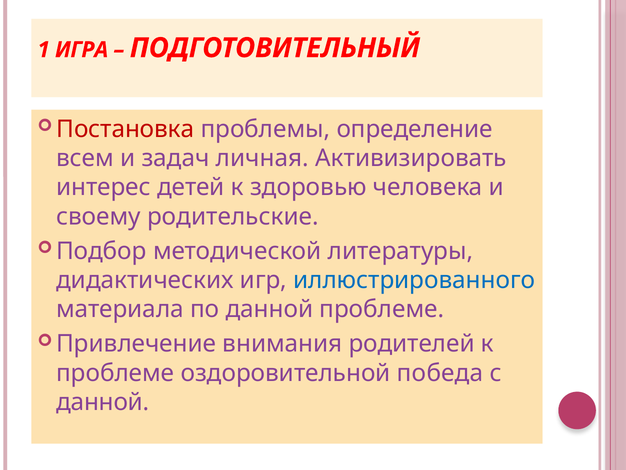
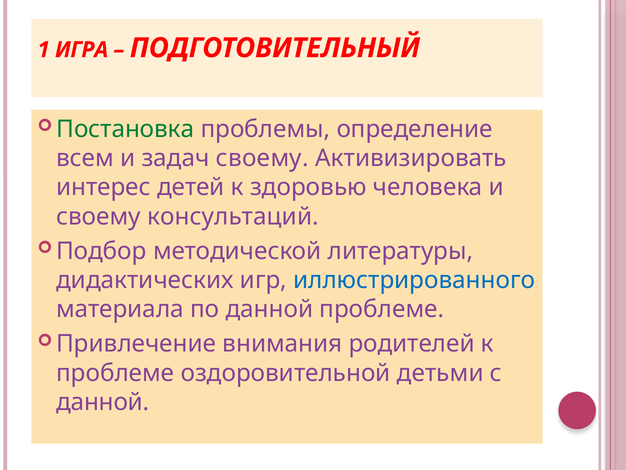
Постановка colour: red -> green (125, 129)
задач личная: личная -> своему (262, 158)
родительские: родительские -> консультаций (233, 216)
победа: победа -> детьми (440, 373)
